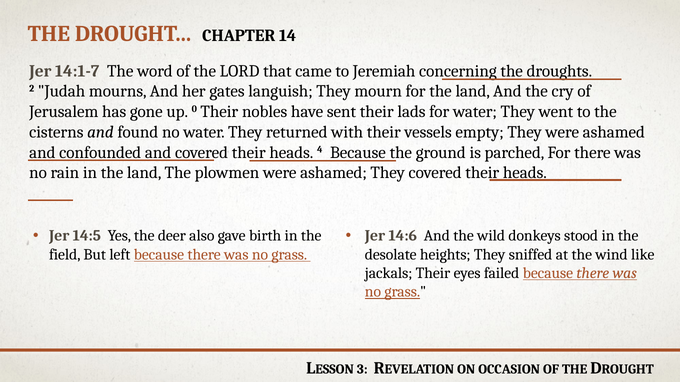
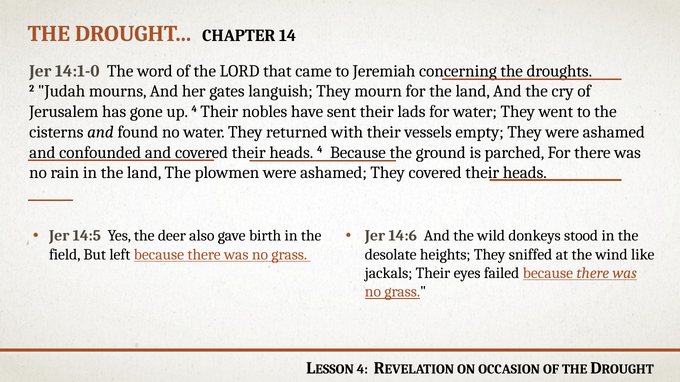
14:1-7: 14:1-7 -> 14:1-0 (77, 71)
up 0: 0 -> 4 (194, 109)
3: 3 -> 4 (362, 370)
